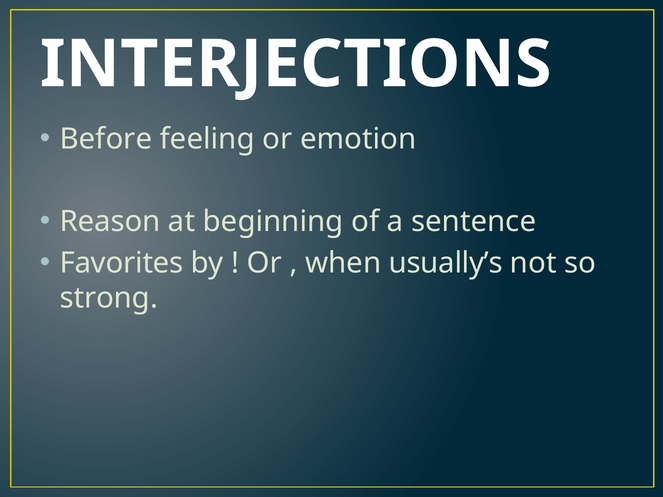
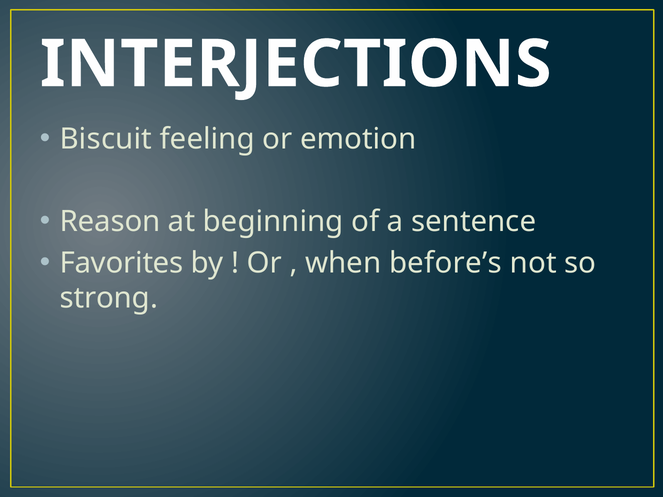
Before: Before -> Biscuit (106, 139)
usually’s: usually’s -> before’s (445, 263)
